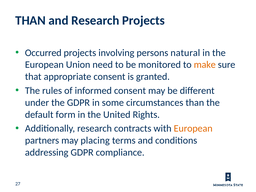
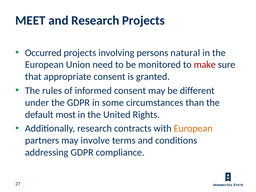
THAN: THAN -> MEET (30, 21)
make colour: orange -> red (205, 65)
form: form -> most (66, 115)
placing: placing -> involve (95, 140)
